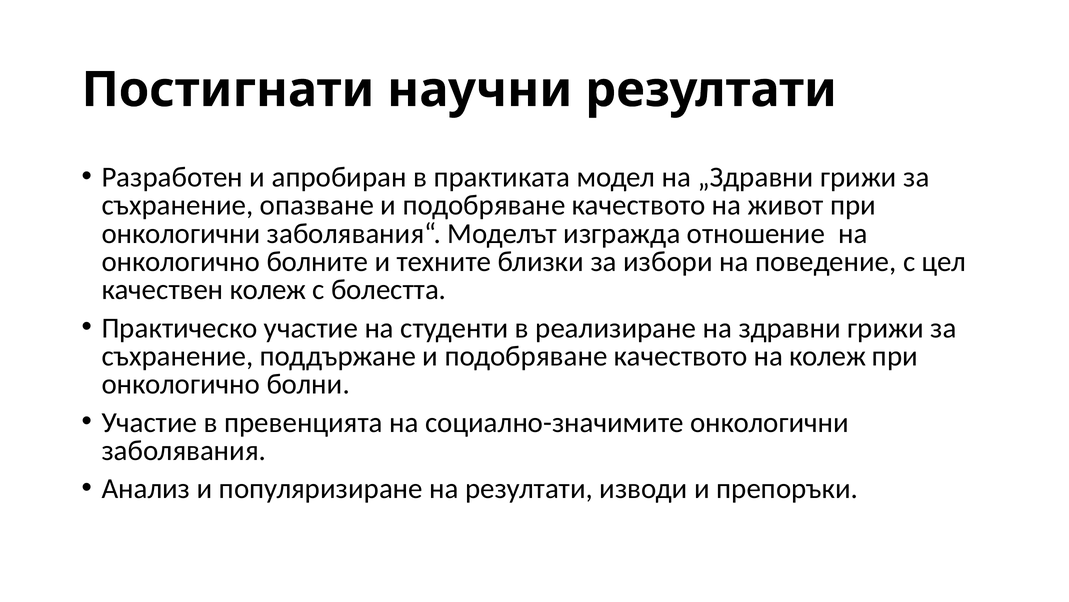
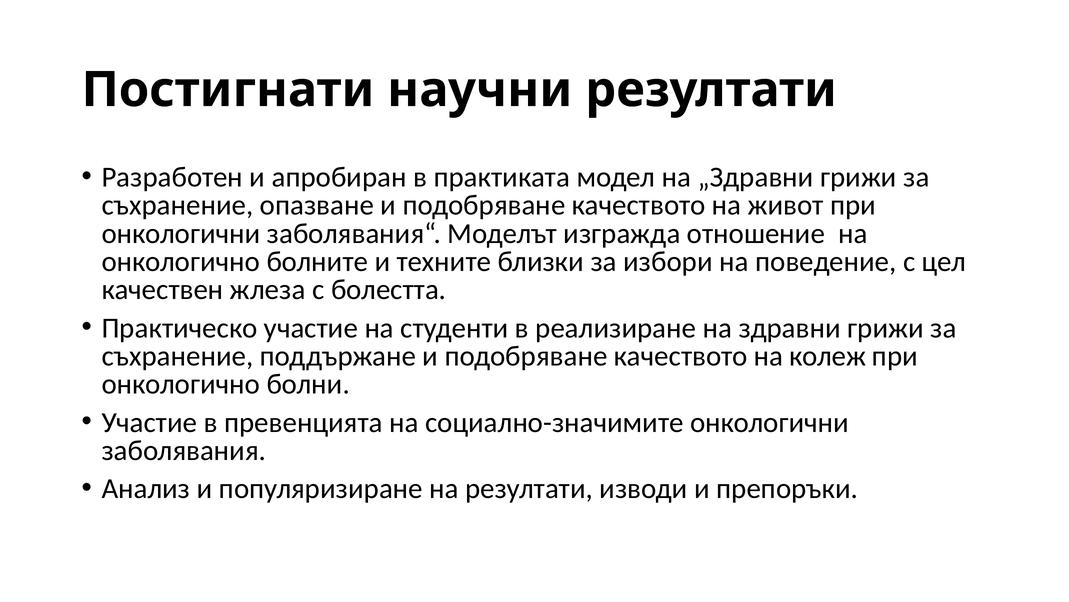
качествен колеж: колеж -> жлеза (268, 290)
